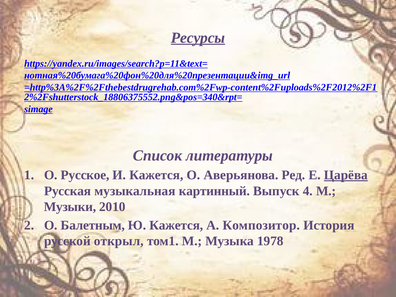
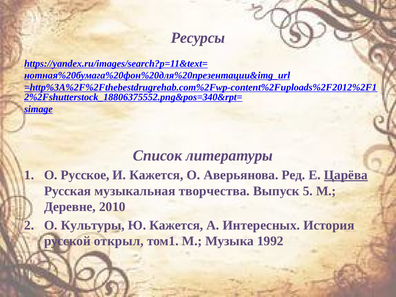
Ресурсы underline: present -> none (198, 38)
картинный: картинный -> творчества (214, 191)
4: 4 -> 5 (308, 191)
Музыки: Музыки -> Деревне (70, 207)
Балетным: Балетным -> Культуры (93, 225)
Композитор: Композитор -> Интересных (261, 225)
1978: 1978 -> 1992 (270, 241)
